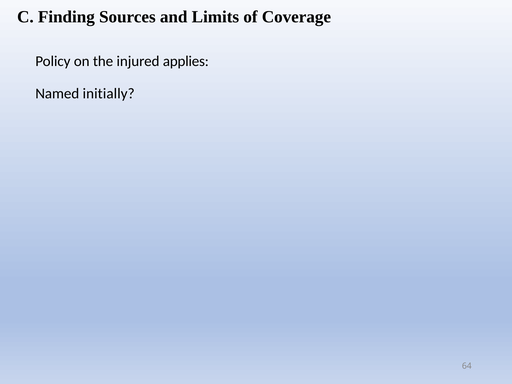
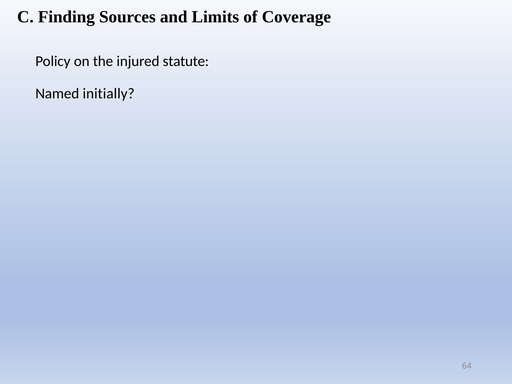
applies: applies -> statute (186, 61)
